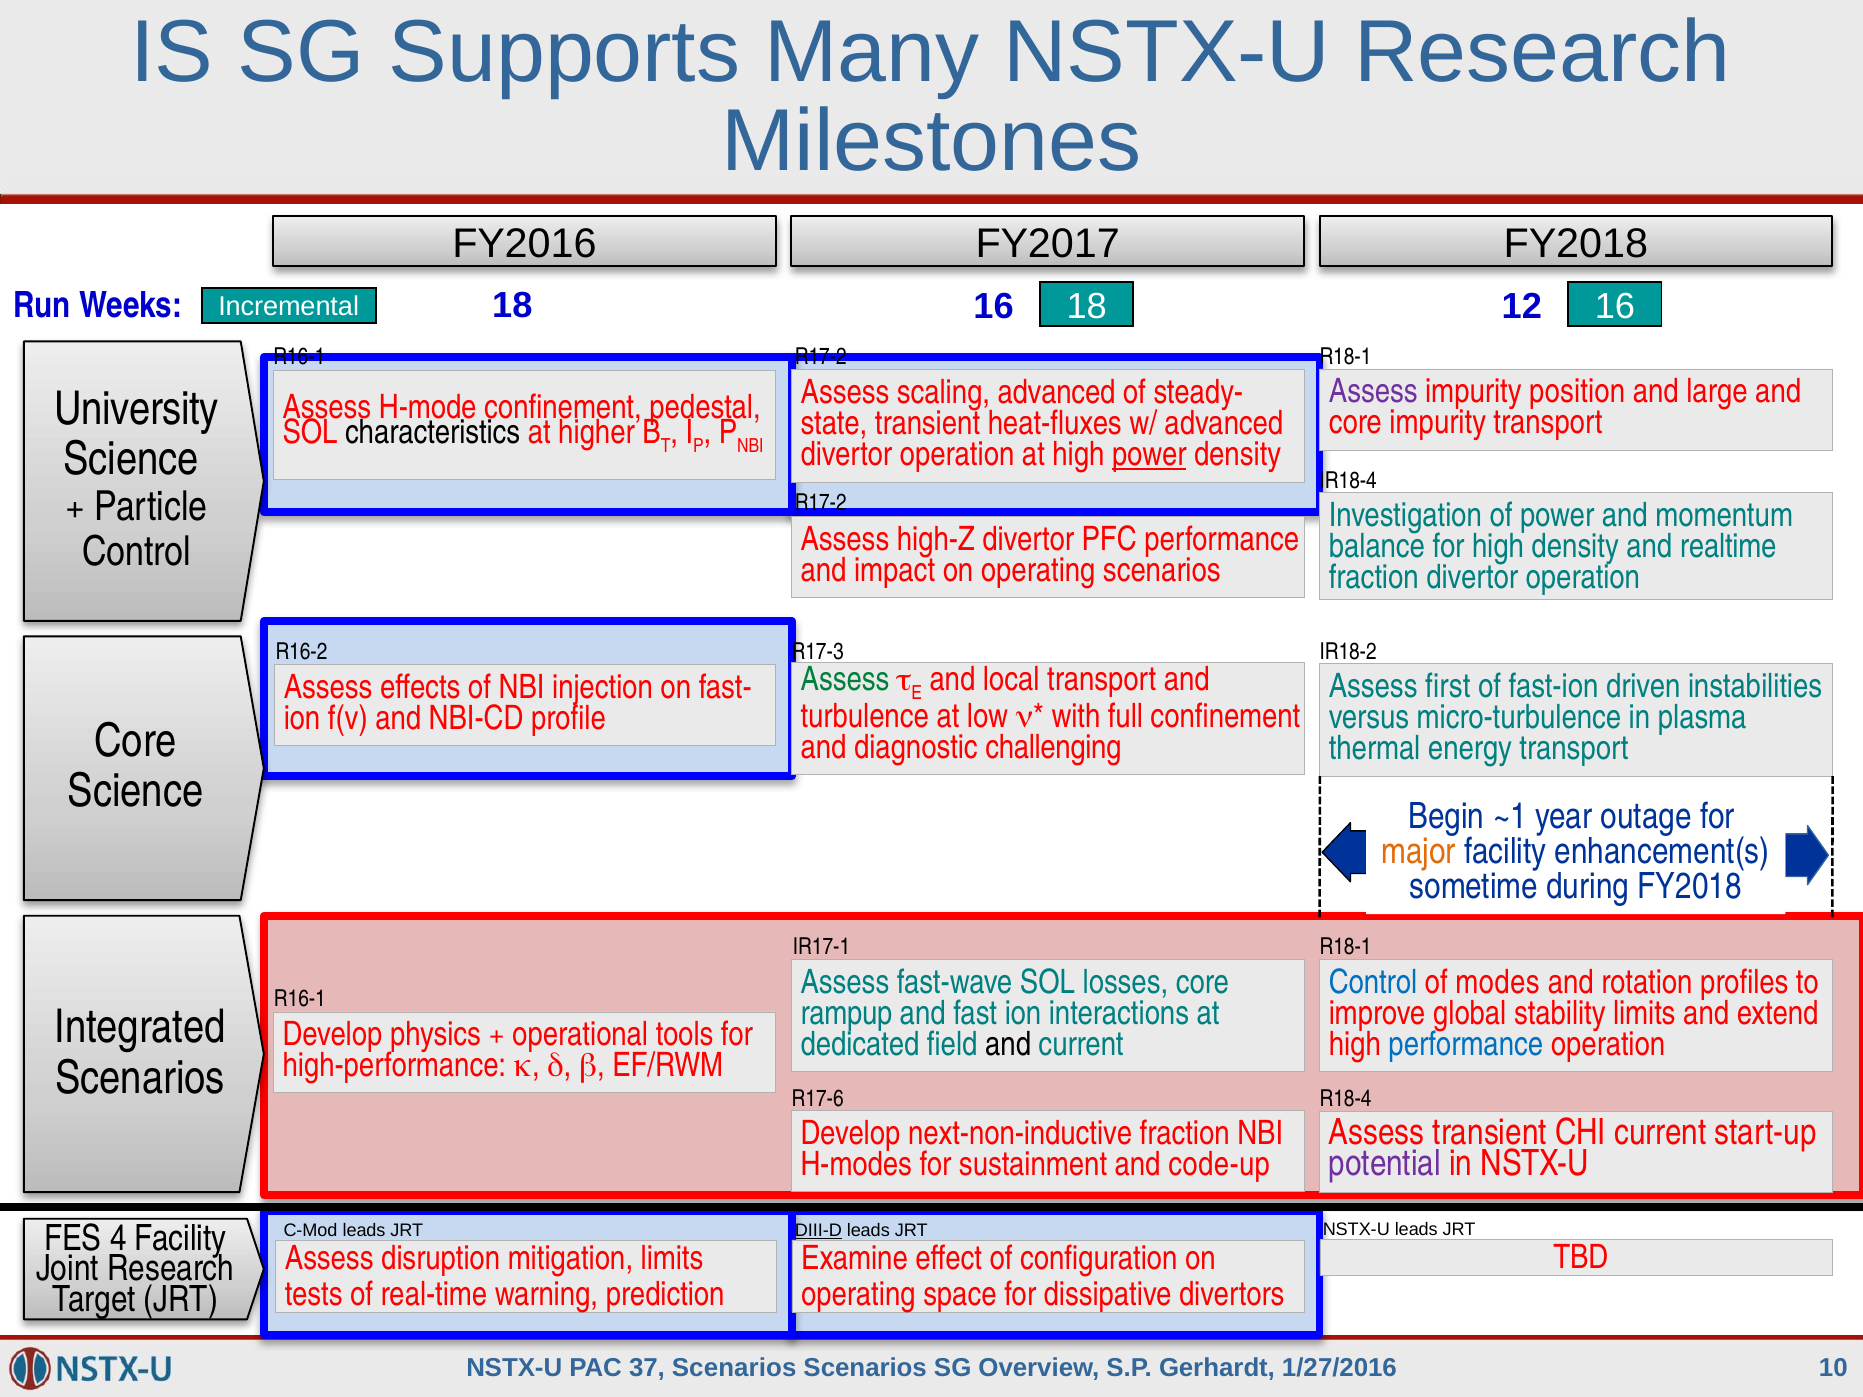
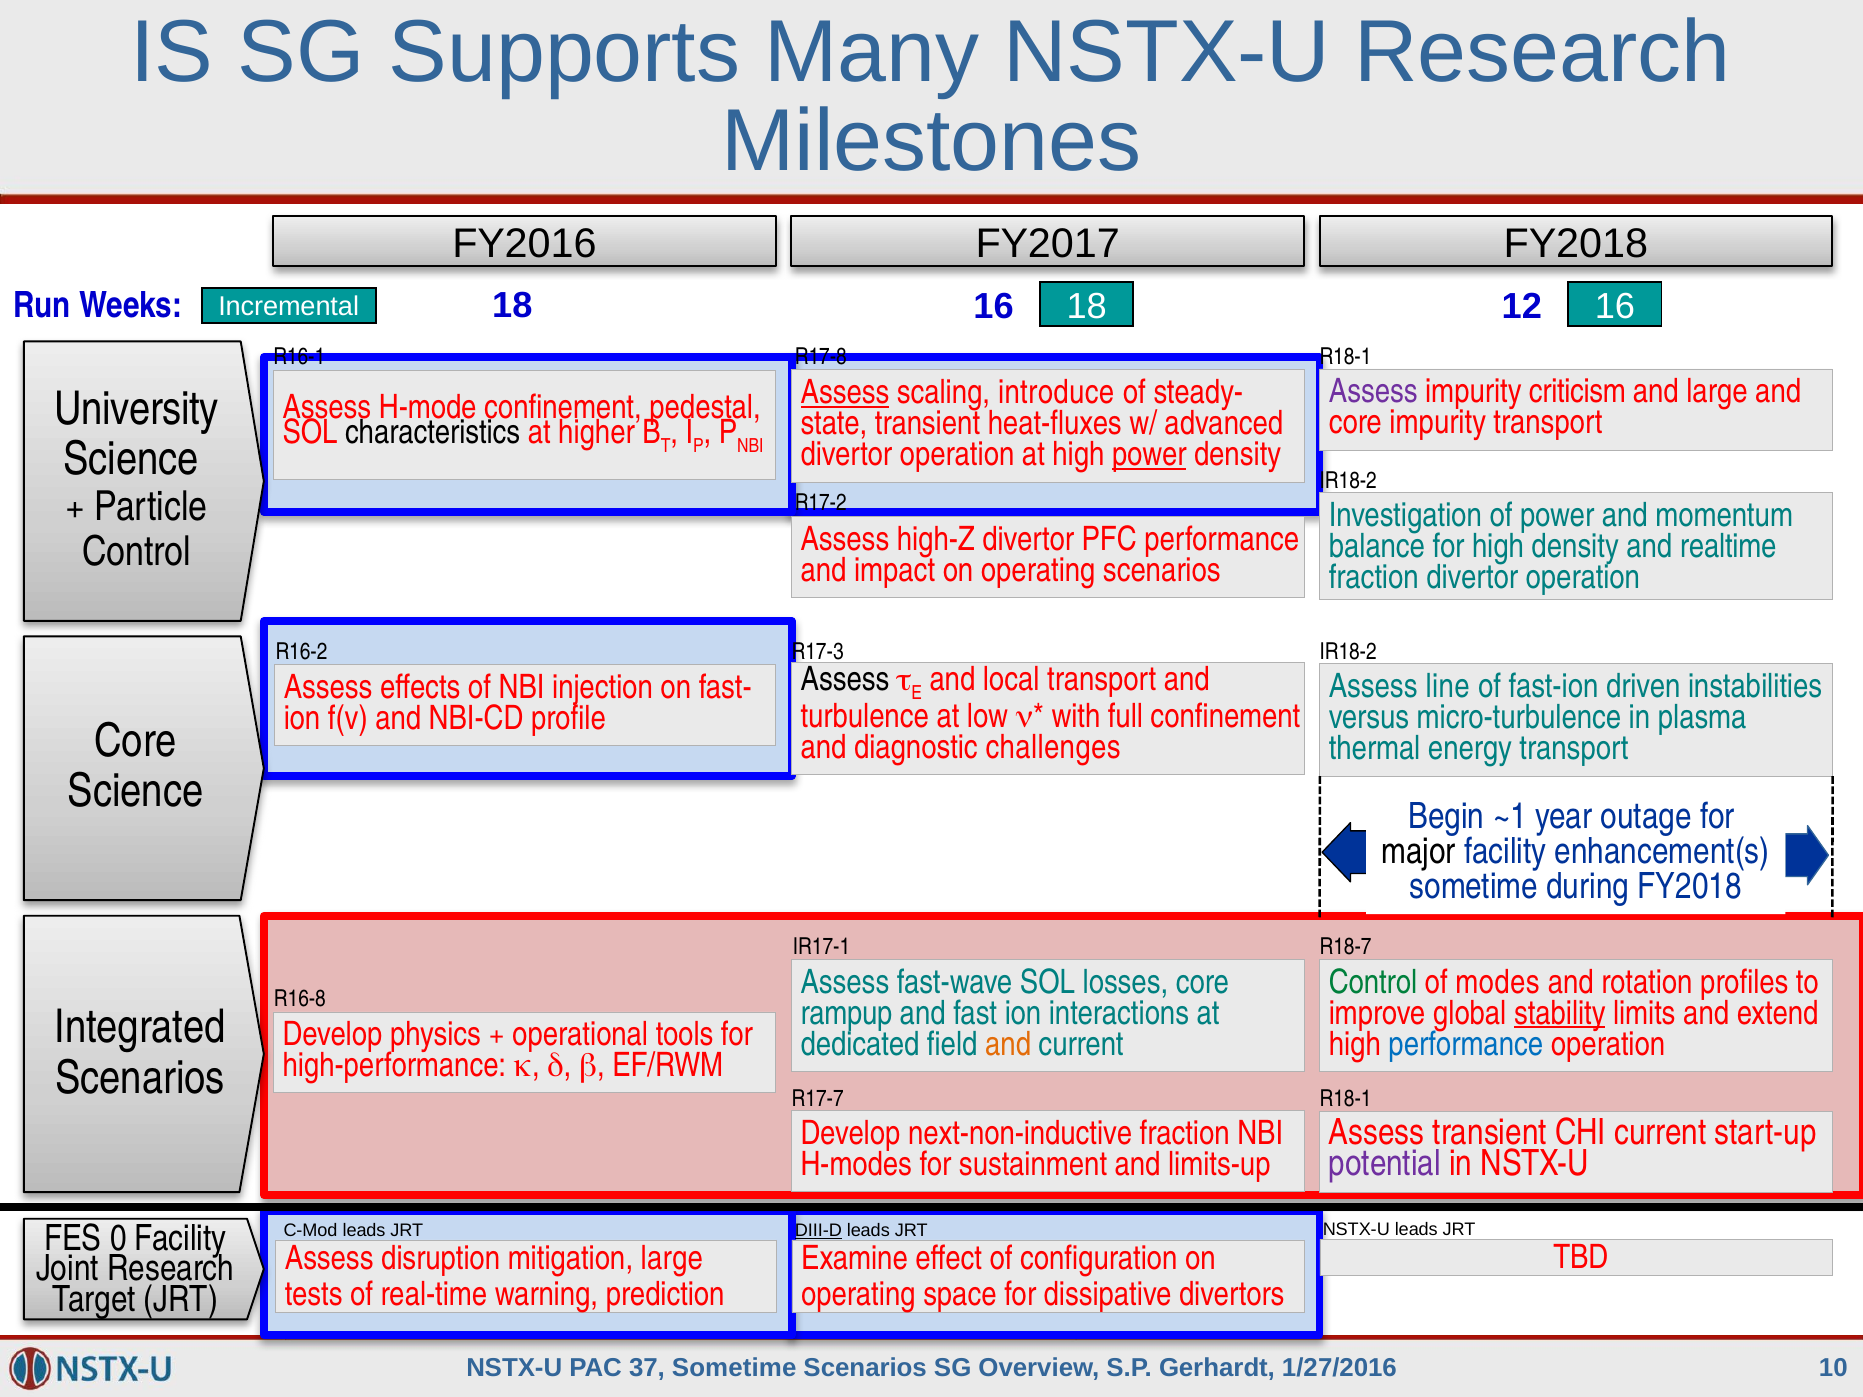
R17-2: R17-2 -> R17-8 (821, 357)
position: position -> criticism (1577, 391)
Assess underline: none -> present (845, 392)
scaling advanced: advanced -> introduce (1056, 392)
IR18-4: IR18-4 -> IR18-2 (1348, 481)
Assess colour: green -> black (845, 680)
first: first -> line (1448, 686)
challenging: challenging -> challenges (1053, 747)
major colour: orange -> black (1419, 852)
R18-1: R18-1 -> R18-7 (1346, 947)
Control colour: blue -> green (1373, 982)
R16-1: R16-1 -> R16-8 (300, 999)
stability underline: none -> present (1560, 1013)
and colour: black -> orange (1008, 1044)
R18-4: R18-4 -> R18-1 (1346, 1099)
R17-6: R17-6 -> R17-7 (818, 1099)
code-up: code-up -> limits-up (1219, 1164)
4: 4 -> 0 (118, 1239)
mitigation limits: limits -> large (672, 1258)
Scenarios: Scenarios -> Sometime (734, 1368)
